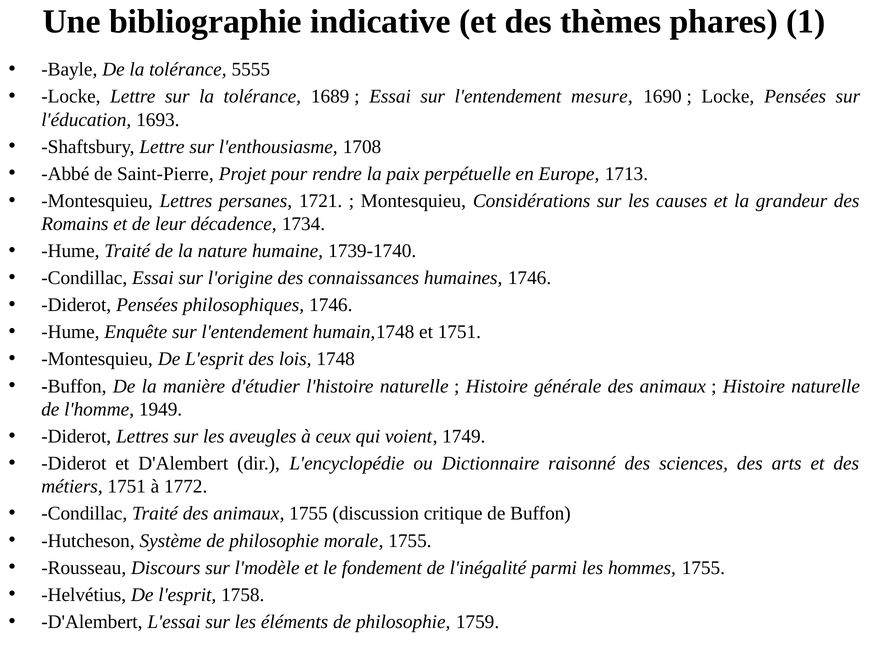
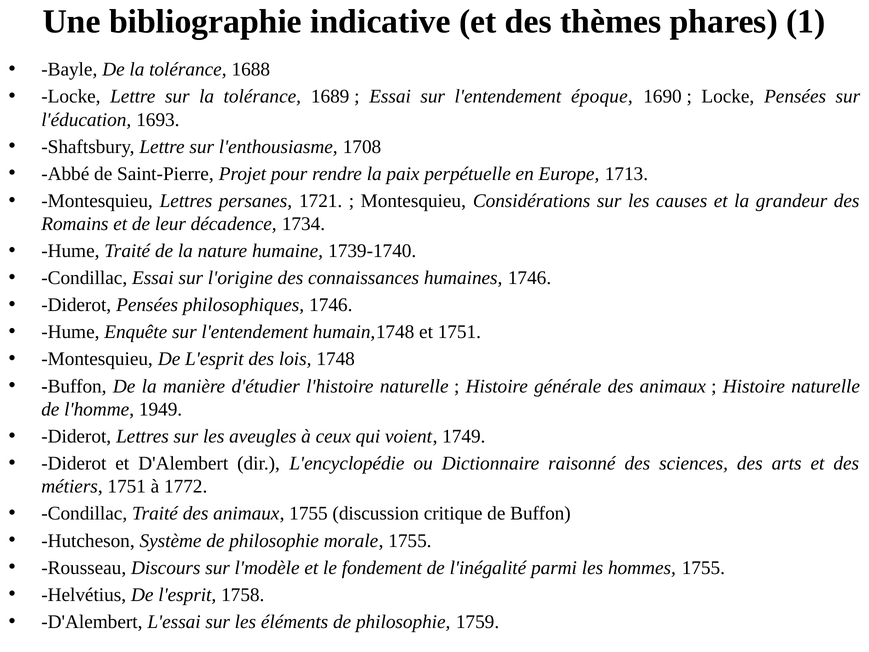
5555: 5555 -> 1688 (251, 69)
mesure: mesure -> époque (602, 96)
